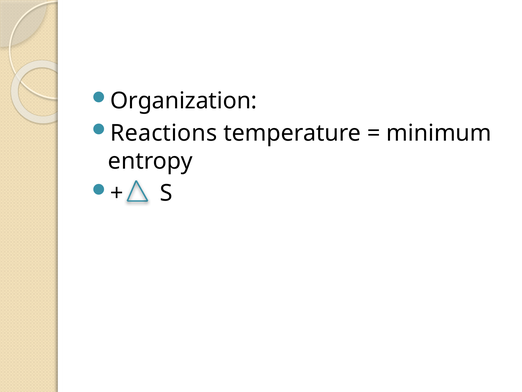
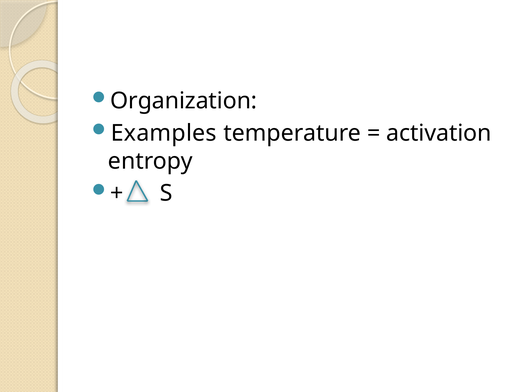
Reactions: Reactions -> Examples (164, 133)
minimum: minimum -> activation (439, 133)
